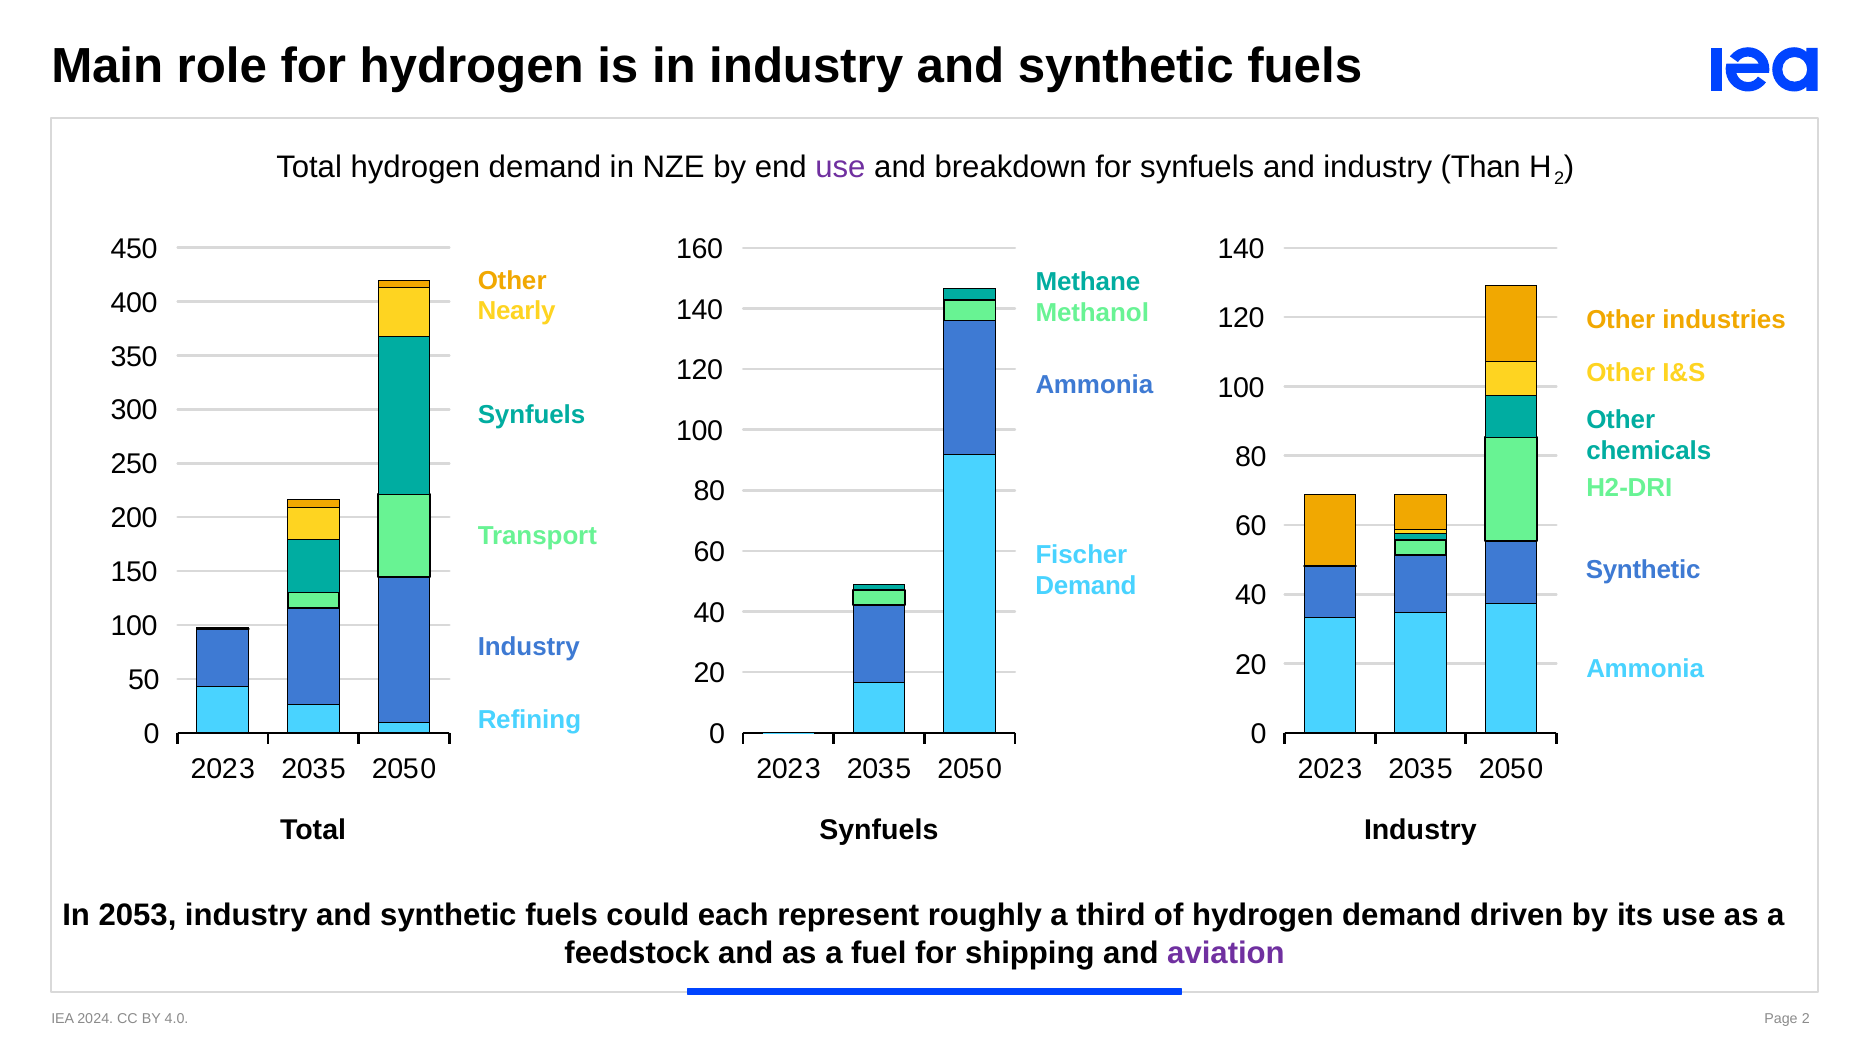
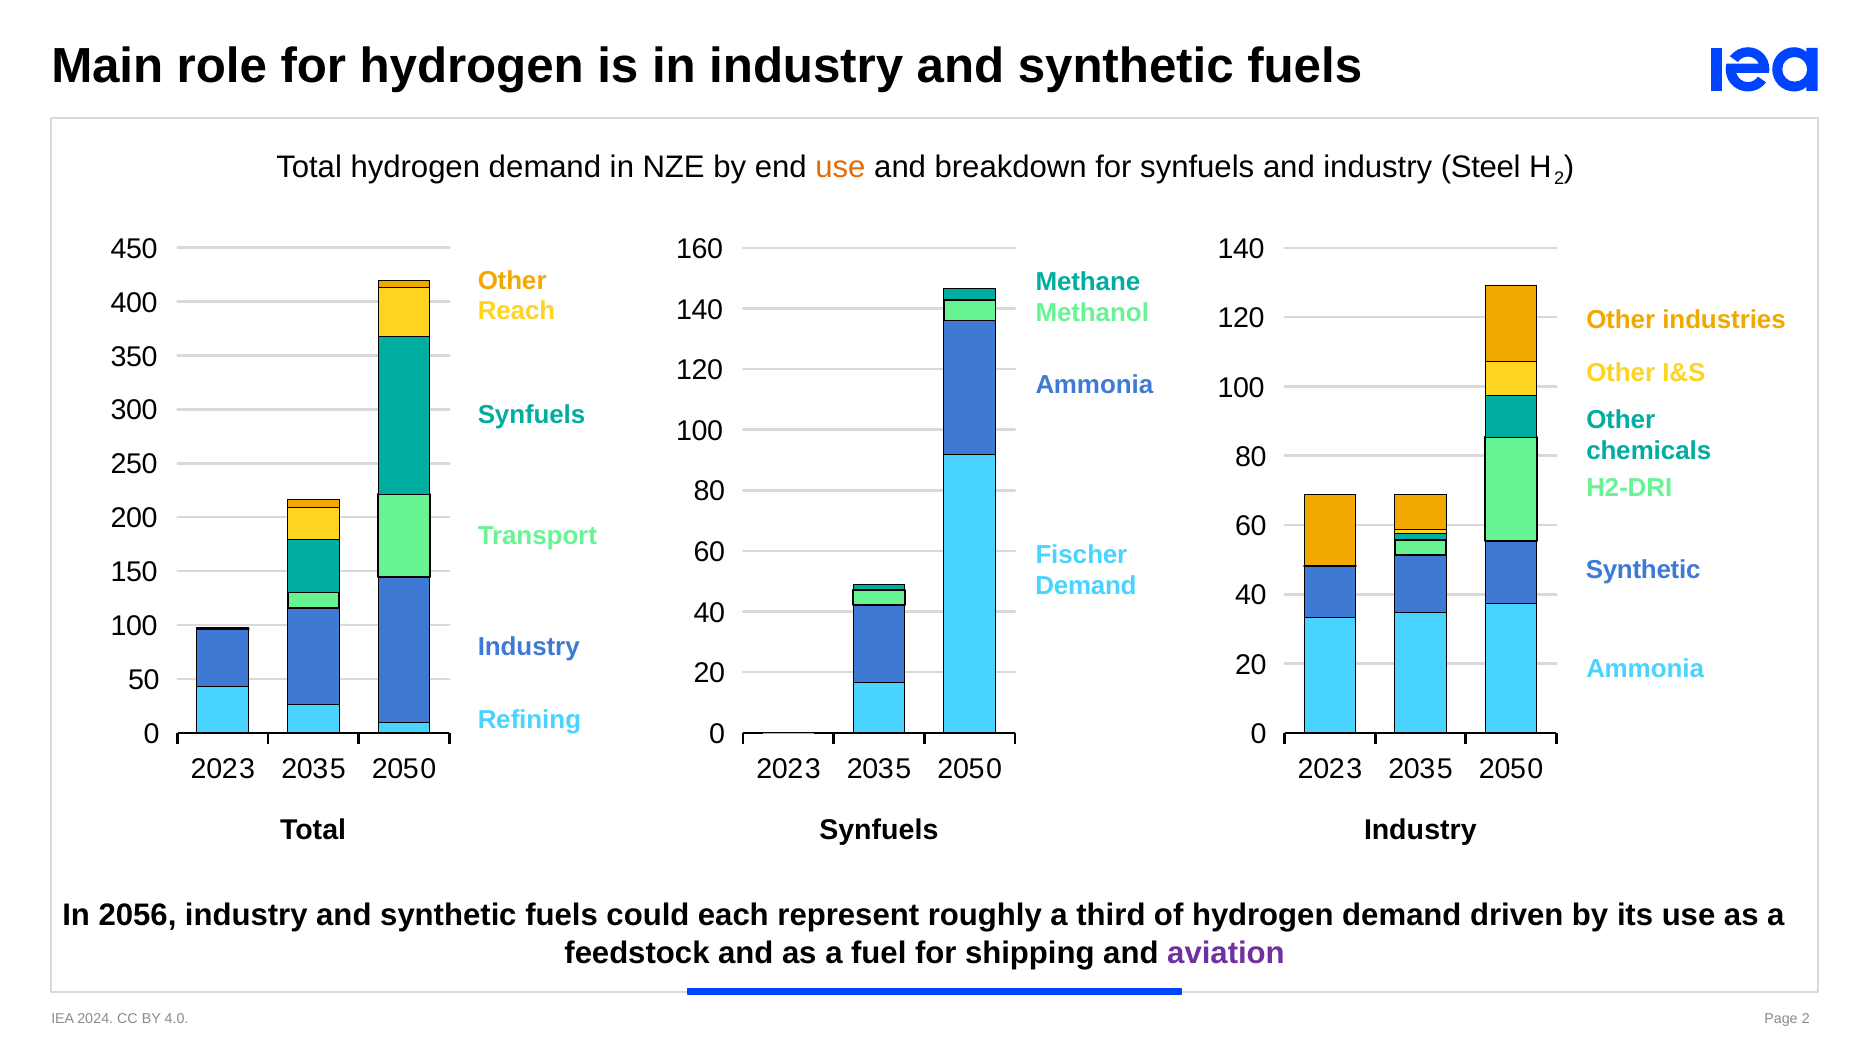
use colour: purple -> orange (840, 167)
Than: Than -> Steel (1481, 167)
Nearly: Nearly -> Reach (517, 311)
2053: 2053 -> 2056 (137, 916)
